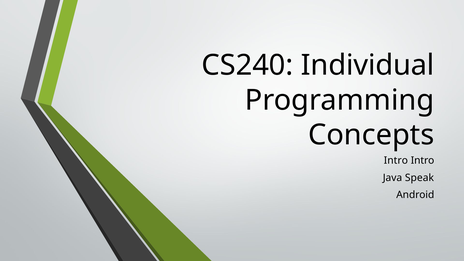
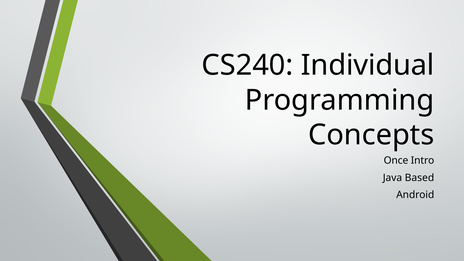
Intro: Intro -> Once (396, 161)
Speak: Speak -> Based (419, 178)
